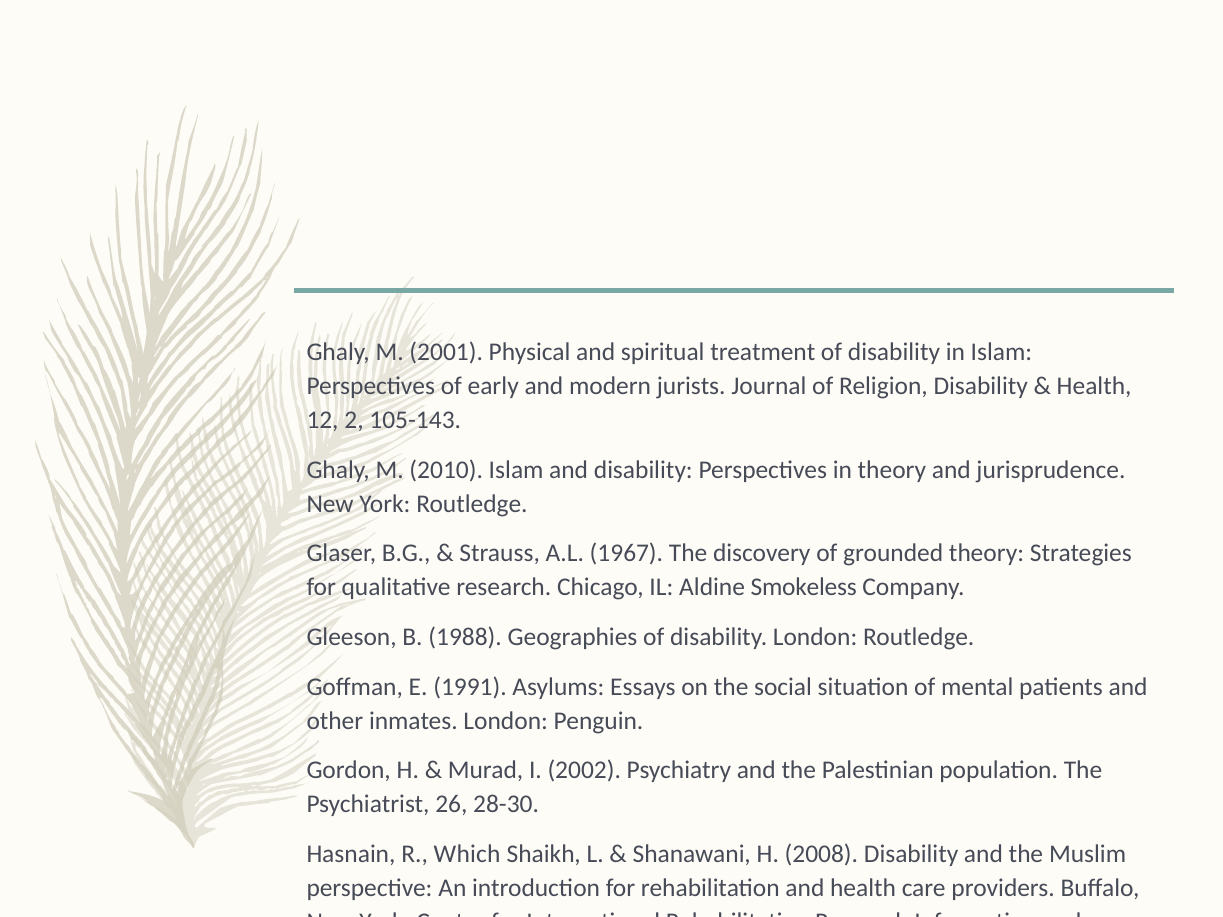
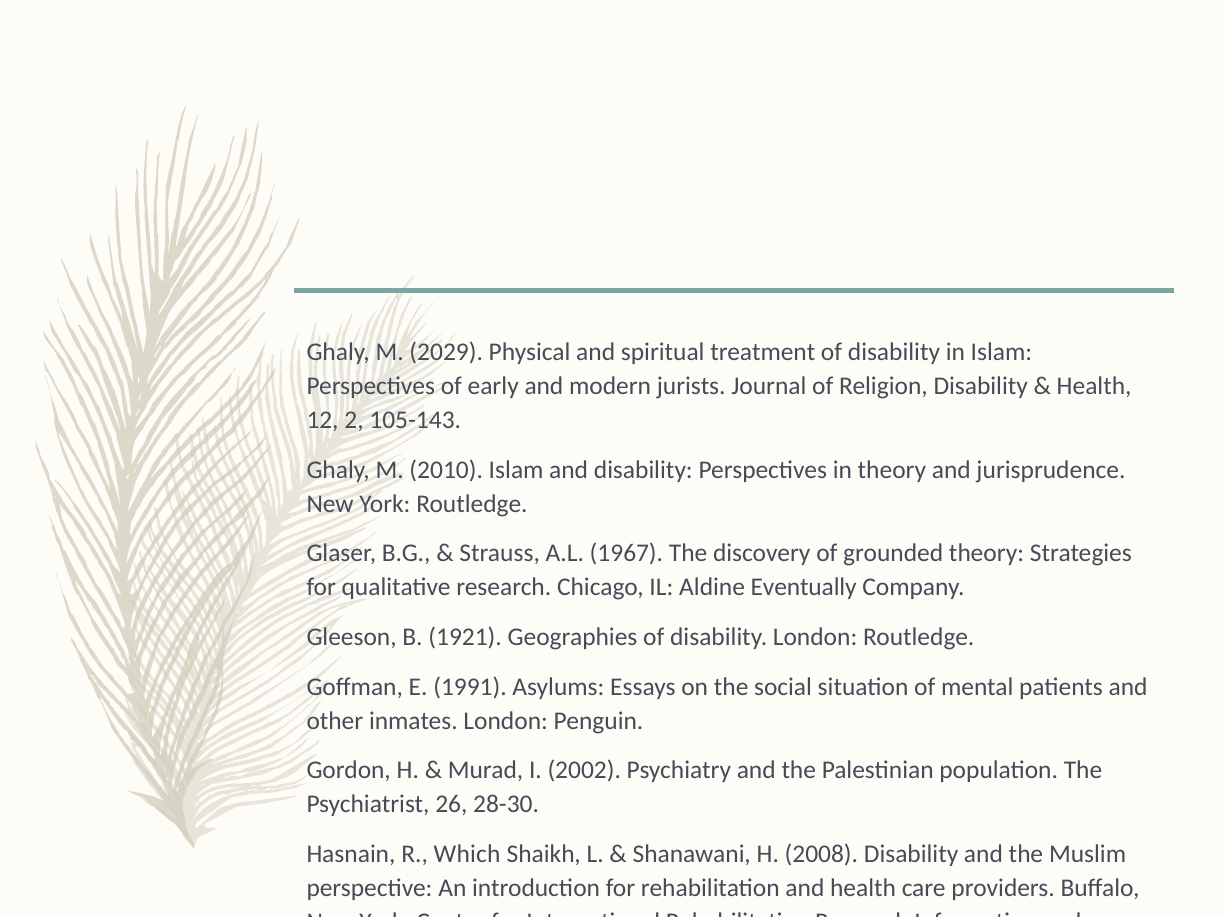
2001: 2001 -> 2029 (446, 353)
Smokeless: Smokeless -> Eventually (804, 588)
1988: 1988 -> 1921 (465, 637)
